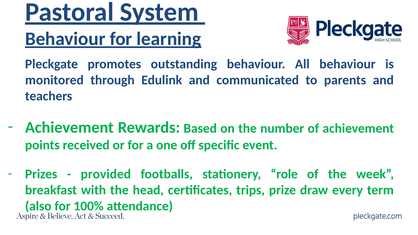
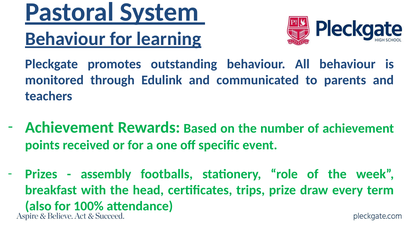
provided: provided -> assembly (106, 174)
